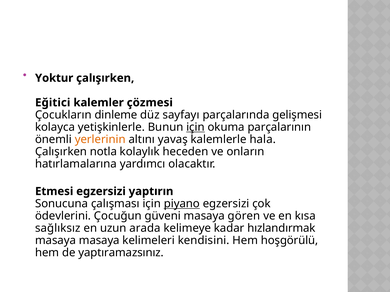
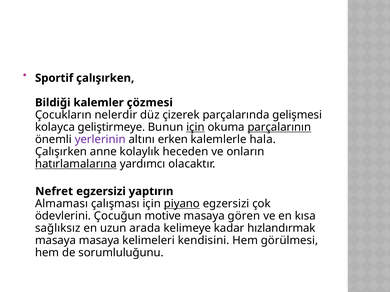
Yoktur: Yoktur -> Sportif (54, 78)
Eğitici: Eğitici -> Bildiği (53, 103)
dinleme: dinleme -> nelerdir (116, 115)
sayfayı: sayfayı -> çizerek (181, 115)
yetişkinlerle: yetişkinlerle -> geliştirmeye (111, 127)
parçalarının underline: none -> present (279, 127)
yerlerinin colour: orange -> purple (100, 140)
yavaş: yavaş -> erken (173, 140)
notla: notla -> anne (103, 152)
hatırlamalarına underline: none -> present (76, 164)
Etmesi: Etmesi -> Nefret (54, 192)
Sonucuna: Sonucuna -> Almaması (62, 204)
güveni: güveni -> motive (163, 216)
hoşgörülü: hoşgörülü -> görülmesi (289, 241)
yaptıramazsınız: yaptıramazsınız -> sorumluluğunu (121, 253)
